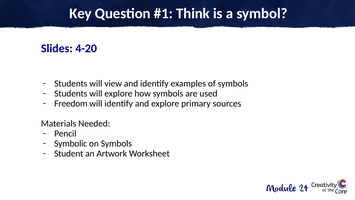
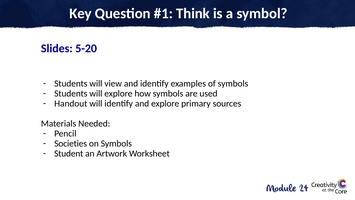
4-20: 4-20 -> 5-20 (86, 48)
Freedom: Freedom -> Handout (71, 103)
Symbolic: Symbolic -> Societies (71, 143)
